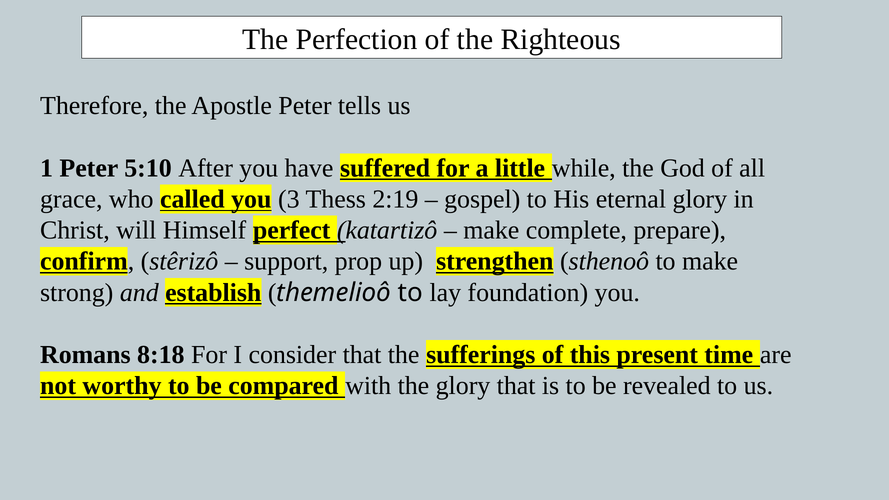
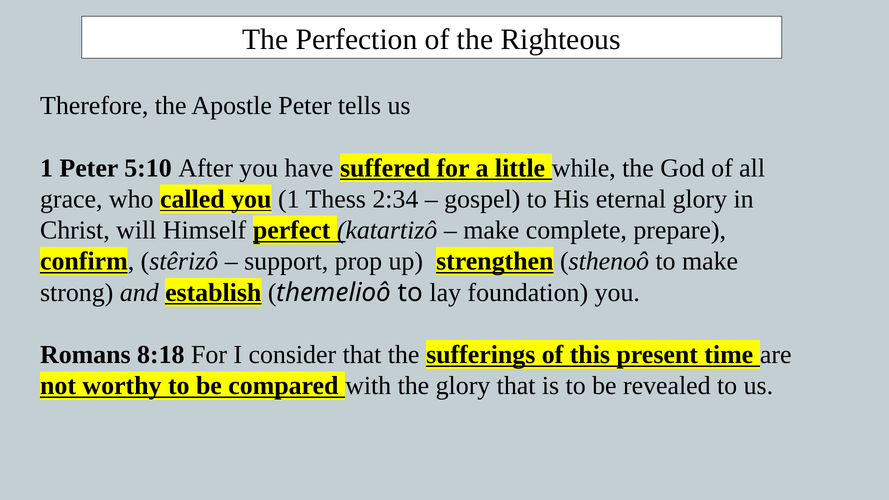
you 3: 3 -> 1 (289, 199)
2:19: 2:19 -> 2:34 (395, 199)
